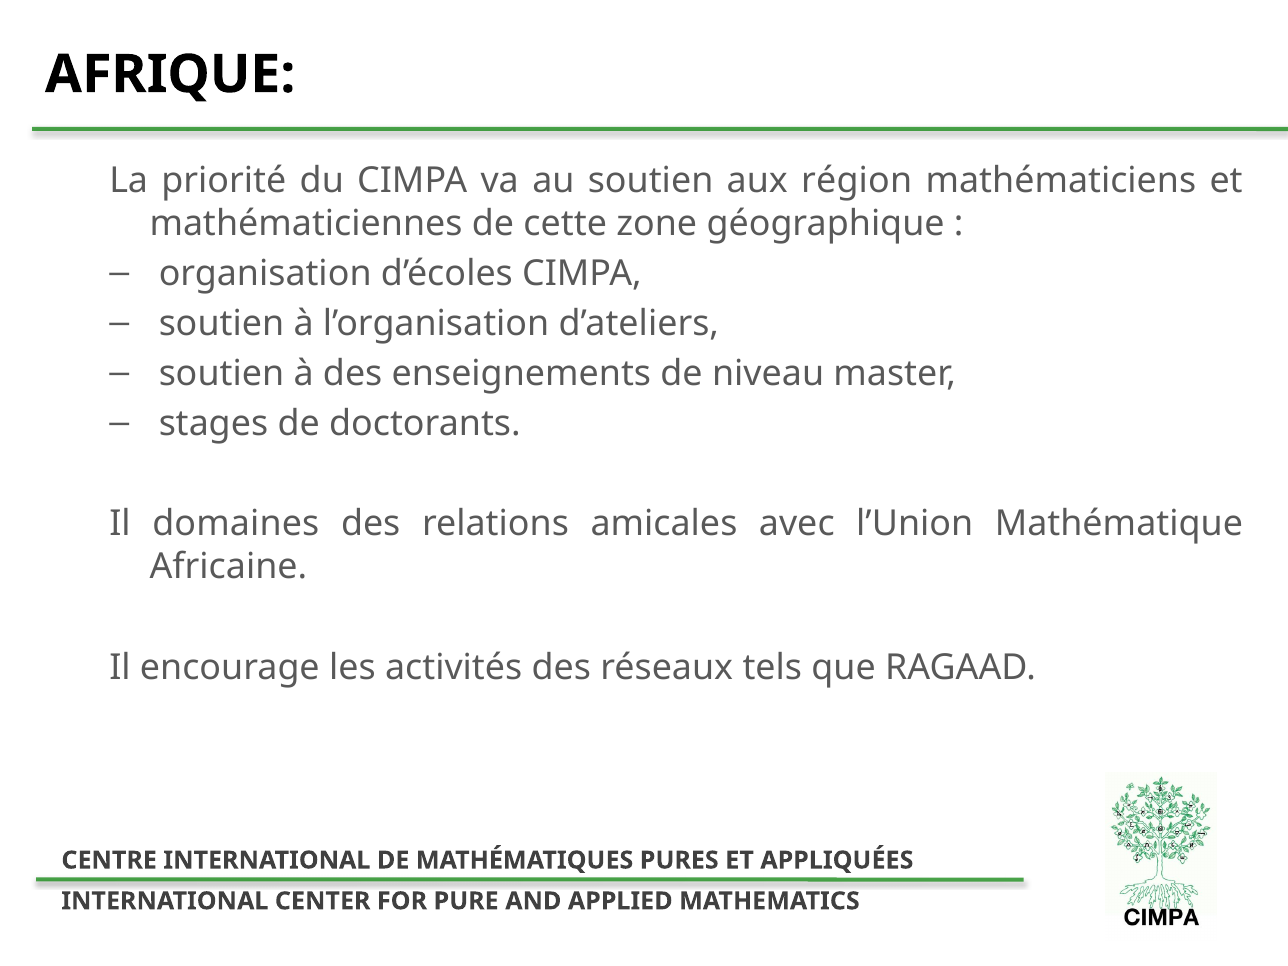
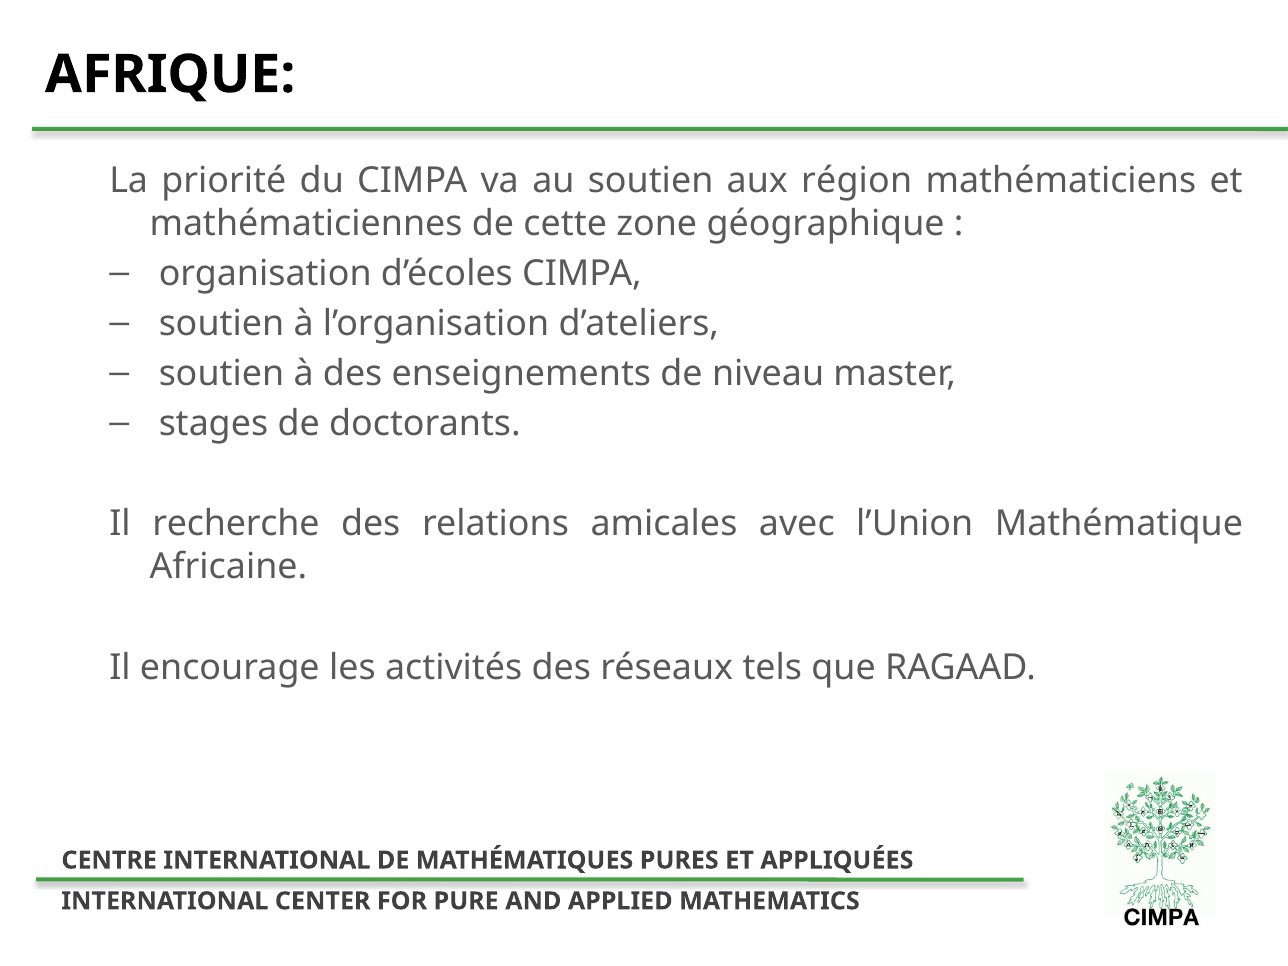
domaines: domaines -> recherche (236, 524)
